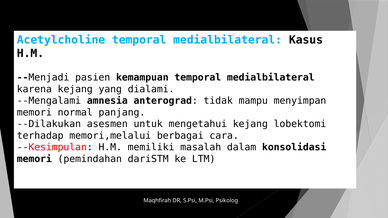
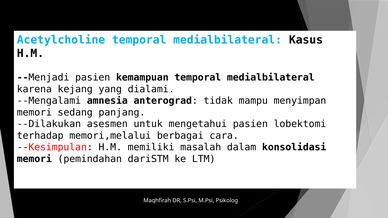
normal: normal -> sedang (75, 112)
mengetahui kejang: kejang -> pasien (250, 124)
